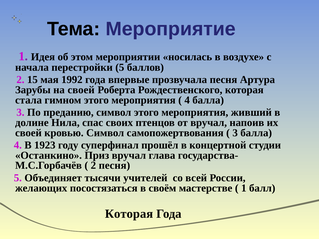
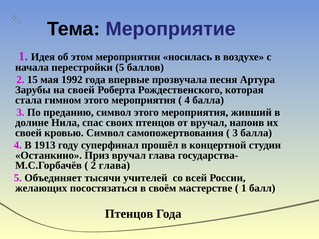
1923: 1923 -> 1913 (45, 145)
2 песня: песня -> глава (114, 166)
Которая: Которая -> Птенцов (129, 214)
